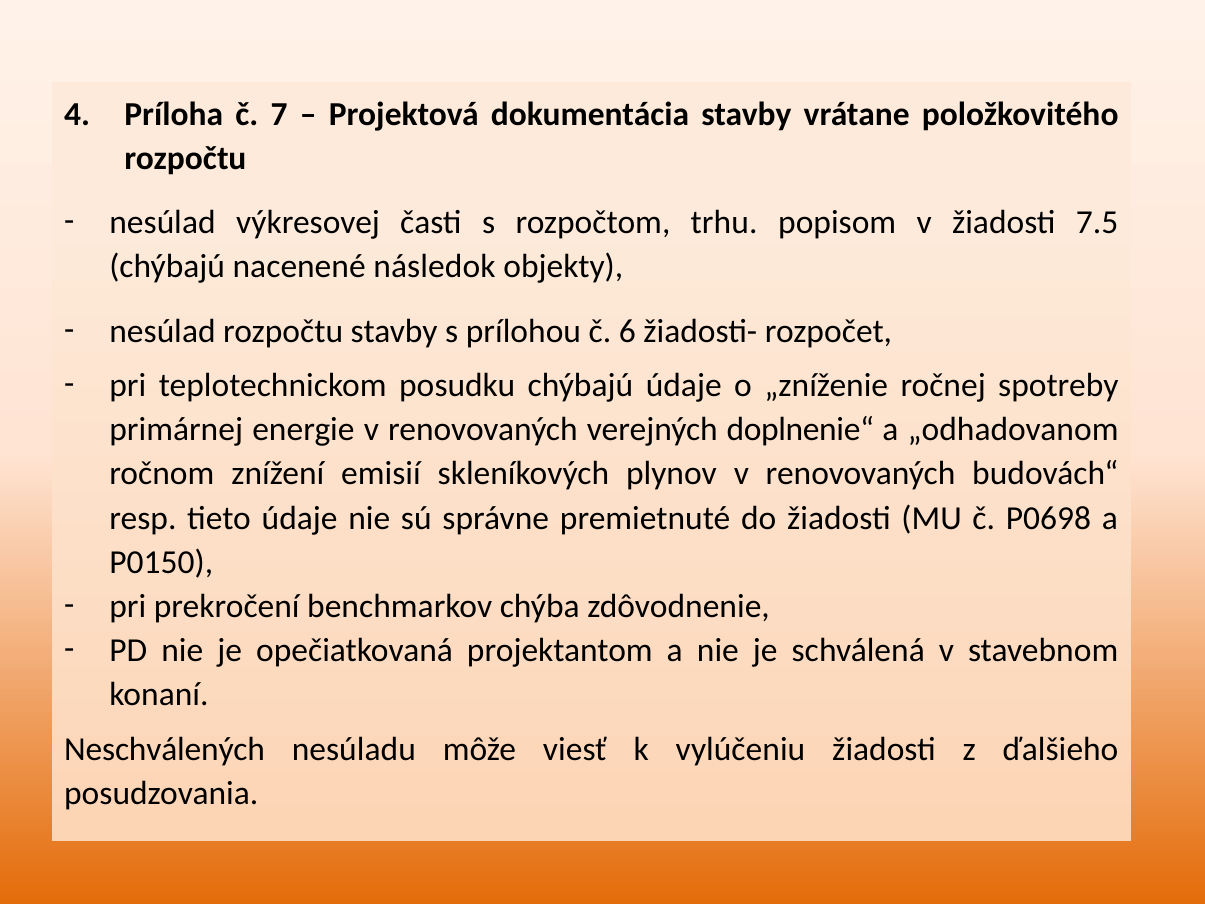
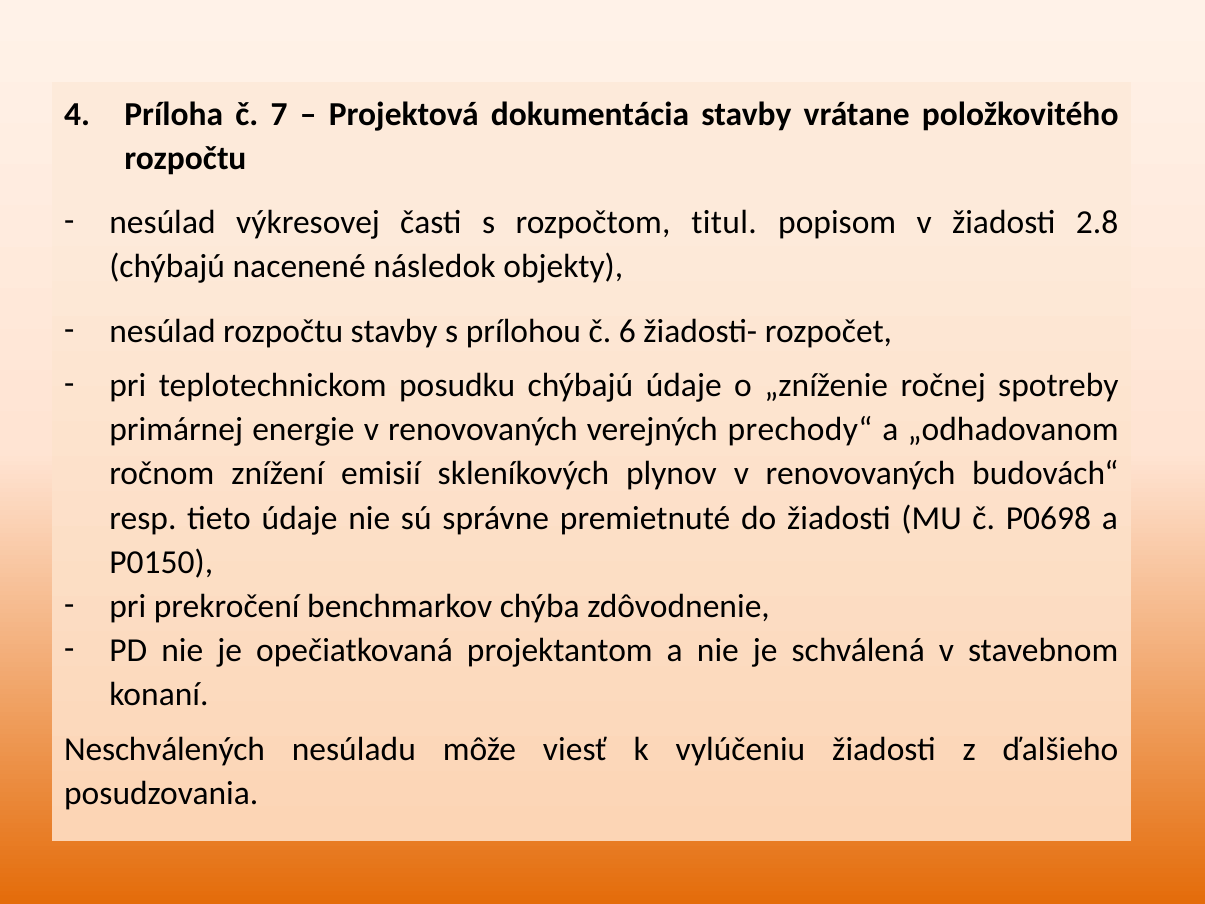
trhu: trhu -> titul (724, 223)
7.5: 7.5 -> 2.8 (1097, 223)
doplnenie“: doplnenie“ -> prechody“ (800, 430)
